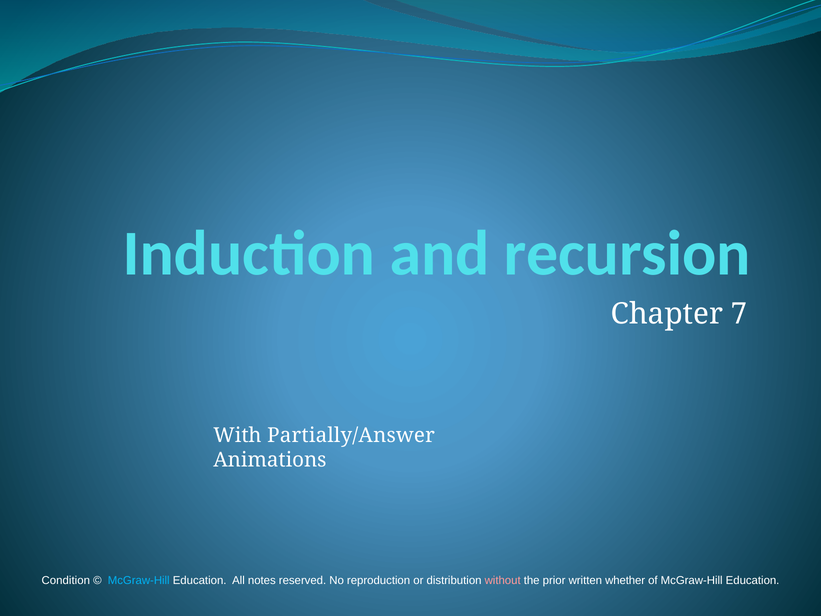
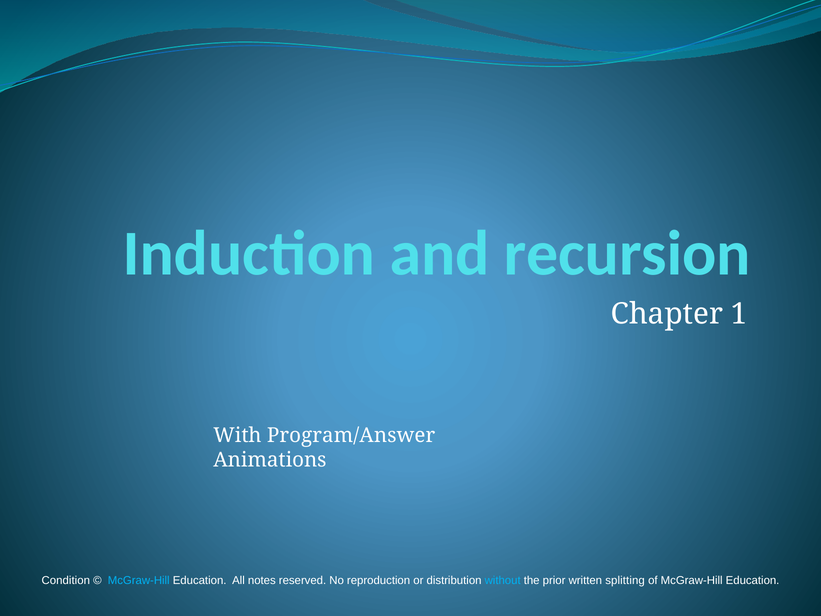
7: 7 -> 1 (739, 314)
Partially/Answer: Partially/Answer -> Program/Answer (351, 435)
without colour: pink -> light blue (503, 580)
whether: whether -> splitting (625, 580)
